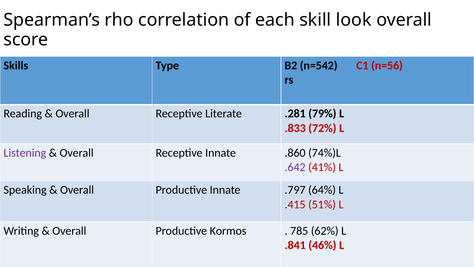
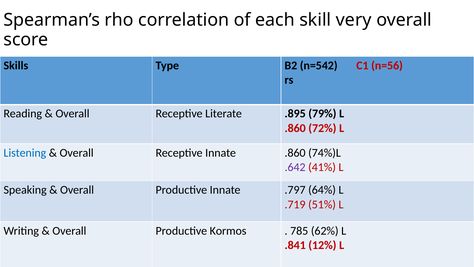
look: look -> very (354, 20)
.281: .281 -> .895 (295, 113)
.833: .833 -> .860 (295, 128)
Listening colour: purple -> blue (25, 153)
.415: .415 -> .719 (295, 204)
46%: 46% -> 12% (322, 245)
